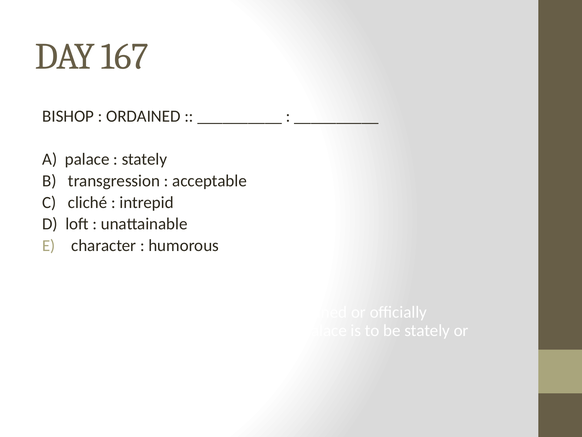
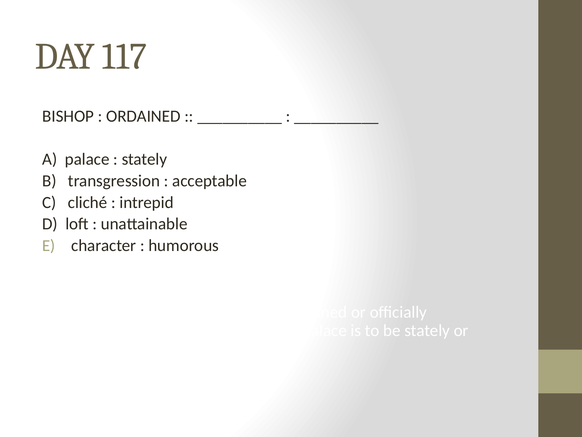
167: 167 -> 117 (124, 56)
